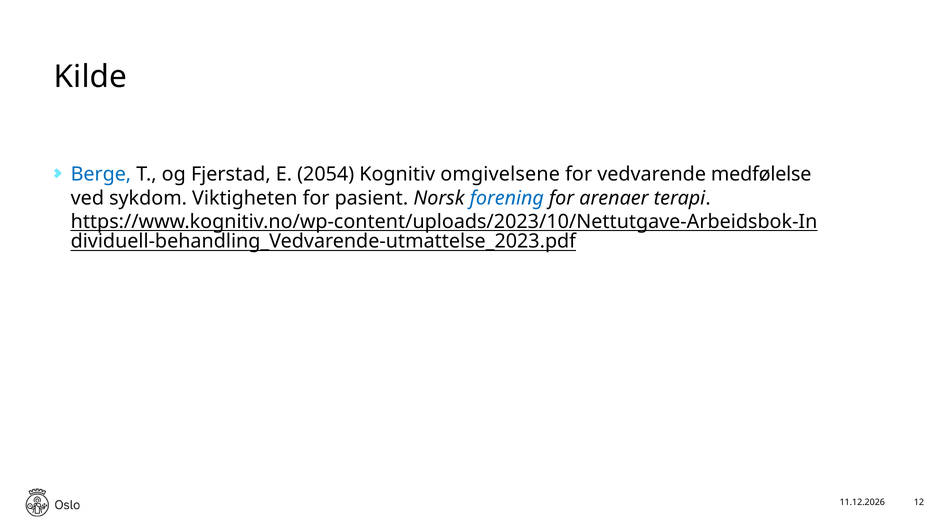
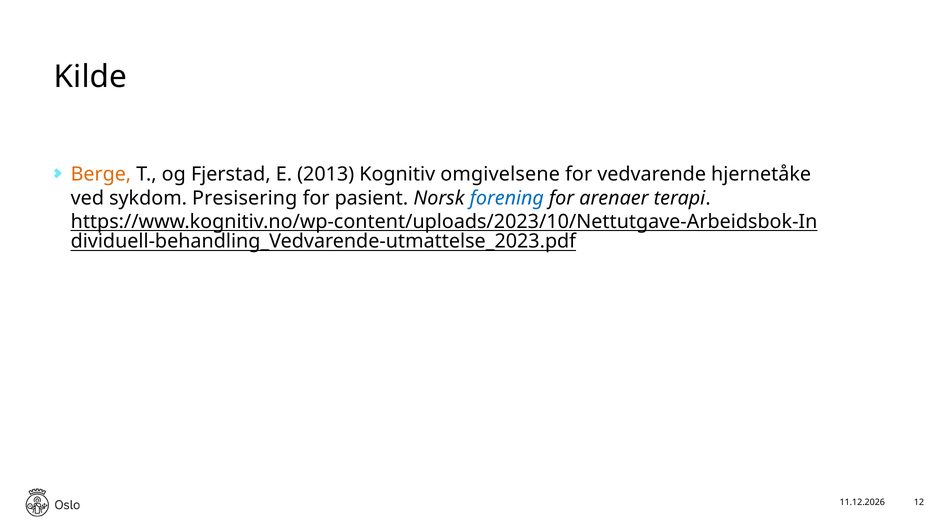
Berge colour: blue -> orange (101, 174)
2054: 2054 -> 2013 (326, 174)
medfølelse: medfølelse -> hjernetåke (761, 174)
Viktigheten: Viktigheten -> Presisering (245, 198)
